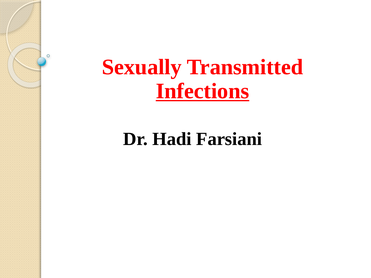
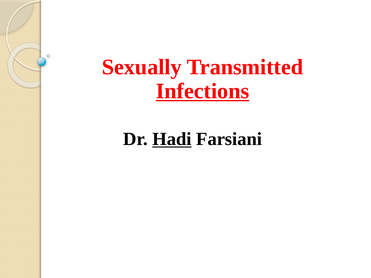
Hadi underline: none -> present (172, 139)
